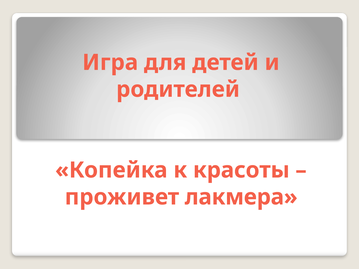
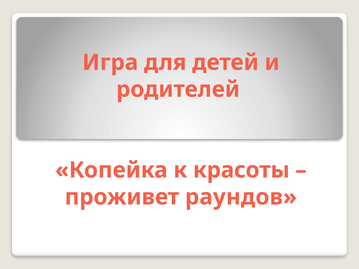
лакмера: лакмера -> раундов (241, 197)
